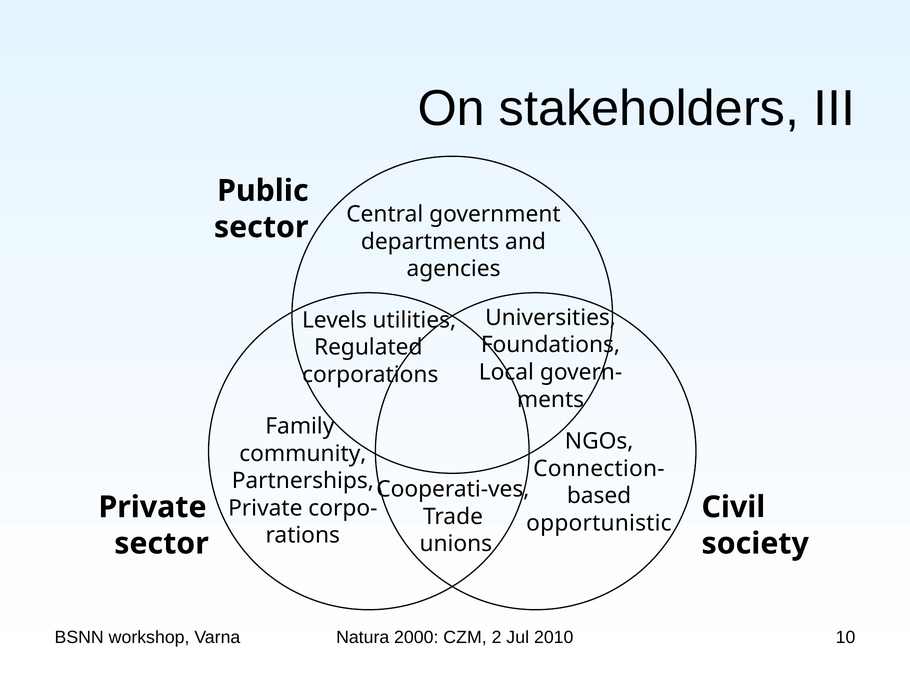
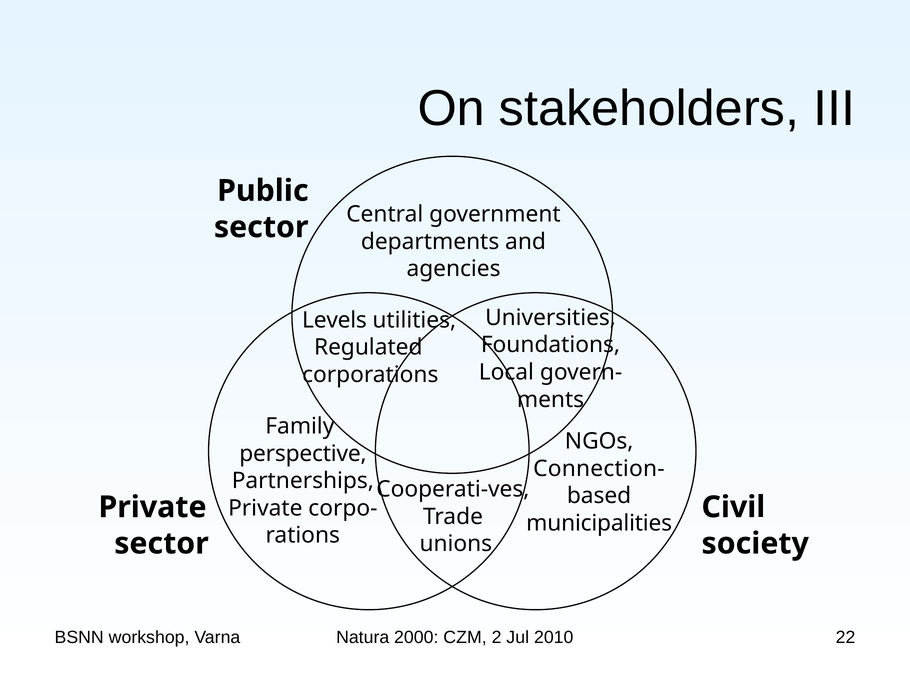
community: community -> perspective (303, 454)
opportunistic: opportunistic -> municipalities (599, 524)
10: 10 -> 22 (846, 638)
